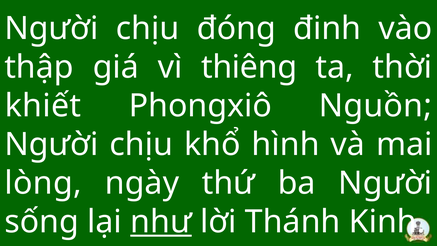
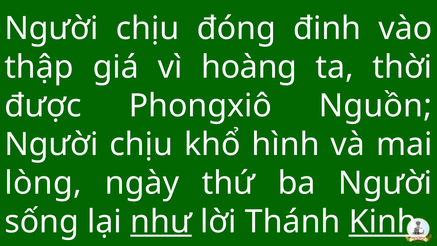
thiêng: thiêng -> hoàng (249, 67)
khiết: khiết -> được (43, 106)
Kinh underline: none -> present (387, 222)
